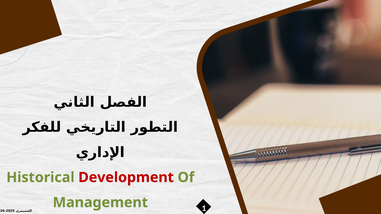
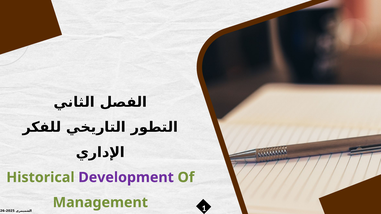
Development colour: red -> purple (126, 178)
